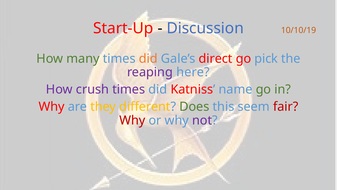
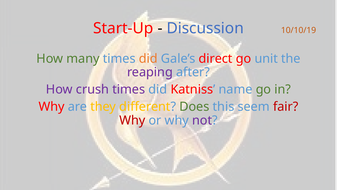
pick: pick -> unit (266, 58)
here: here -> after (193, 72)
